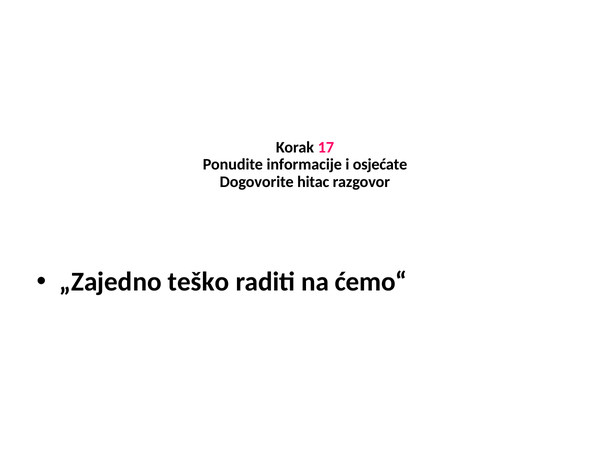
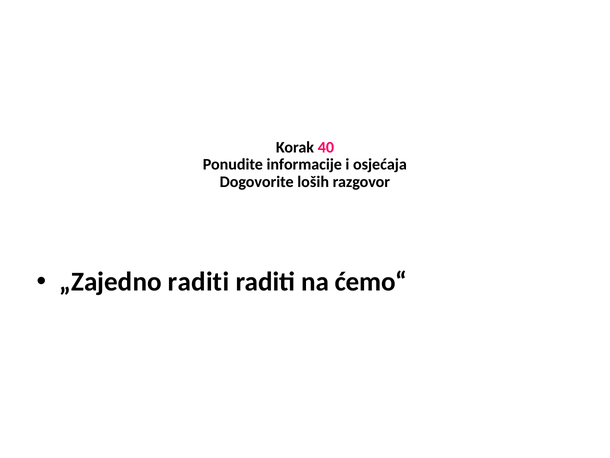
17: 17 -> 40 (326, 147)
osjećate: osjećate -> osjećaja (380, 164)
hitac: hitac -> loših (313, 182)
„Zajedno teško: teško -> raditi (199, 282)
